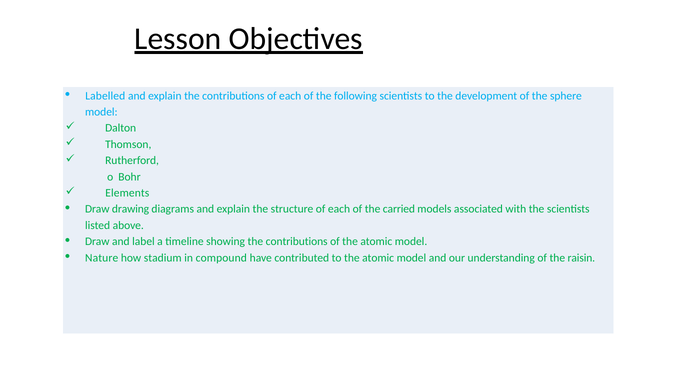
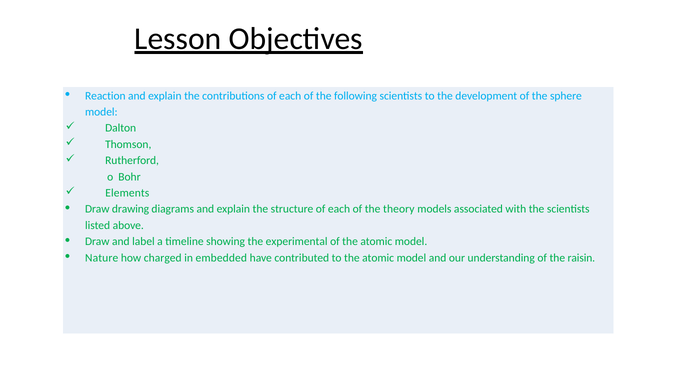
Labelled: Labelled -> Reaction (105, 96)
carried: carried -> theory (399, 209)
showing the contributions: contributions -> experimental (297, 241)
stadium: stadium -> charged (163, 258)
compound: compound -> embedded (221, 258)
